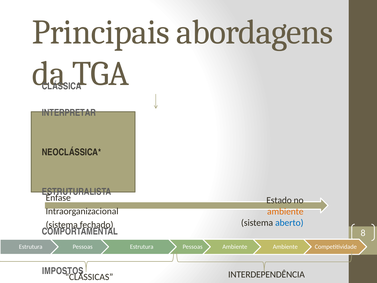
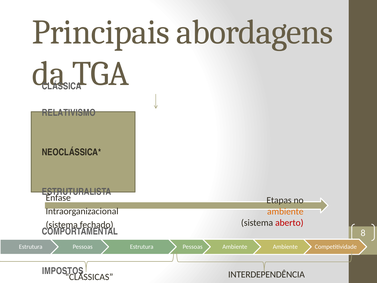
INTERPRETAR: INTERPRETAR -> RELATIVISMO (69, 113)
Estado: Estado -> Etapas (279, 200)
aberto colour: blue -> red (289, 223)
